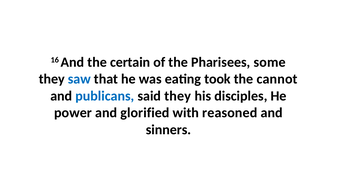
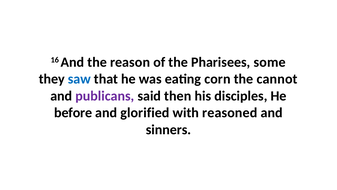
certain: certain -> reason (130, 62)
took: took -> corn (217, 79)
publicans colour: blue -> purple (105, 96)
said they: they -> then (178, 96)
power: power -> before (73, 113)
